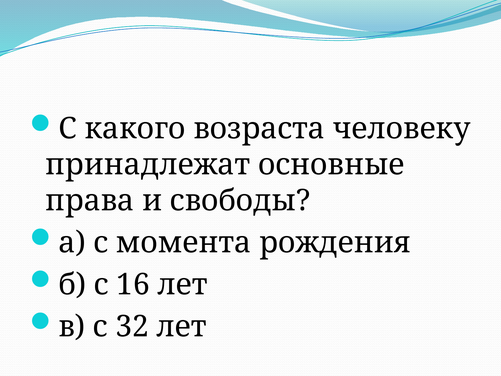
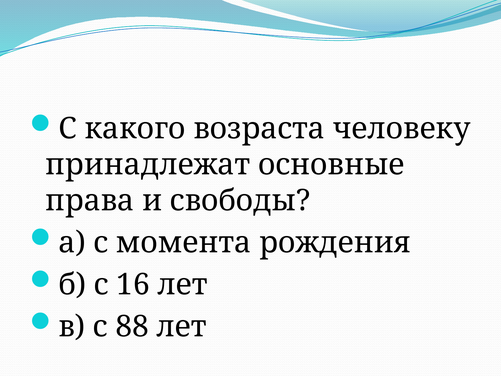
32: 32 -> 88 (132, 326)
